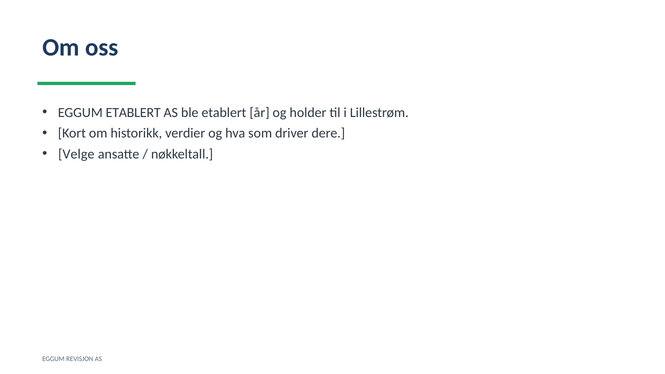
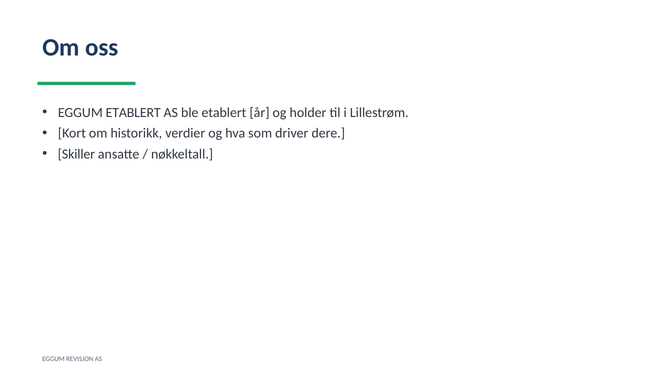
Velge: Velge -> Skiller (76, 154)
